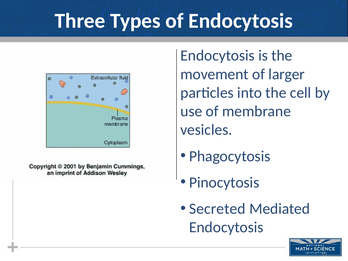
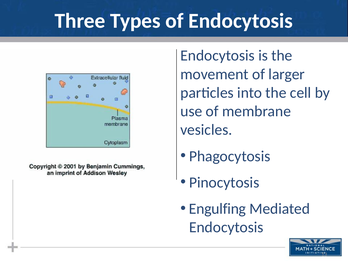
Secreted: Secreted -> Engulfing (217, 209)
